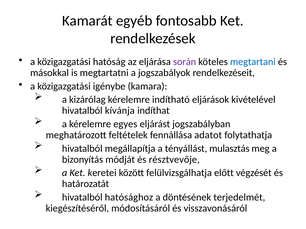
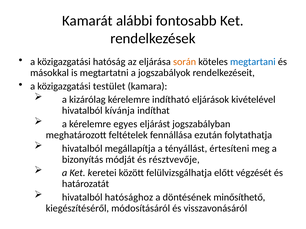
egyéb: egyéb -> alábbi (134, 21)
során colour: purple -> orange (185, 62)
igénybe: igénybe -> testület (109, 86)
adatot: adatot -> ezután (208, 135)
mulasztás: mulasztás -> értesíteni (229, 149)
terjedelmét: terjedelmét -> minősíthető (239, 198)
